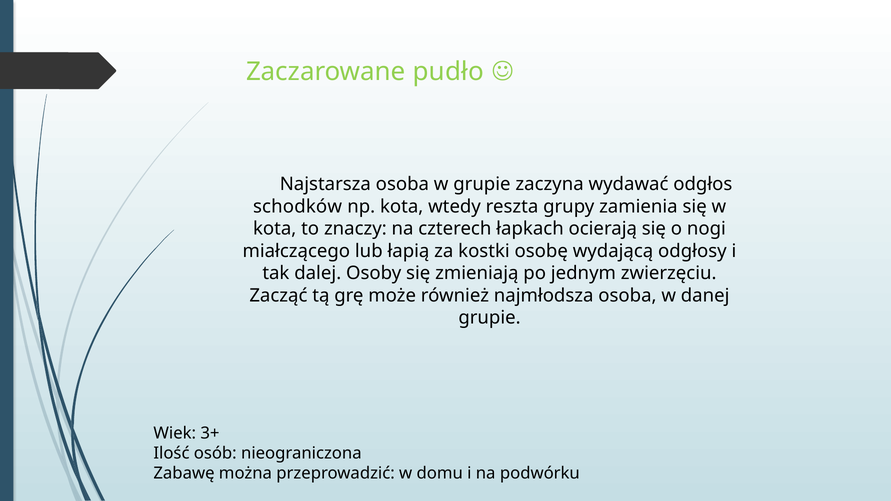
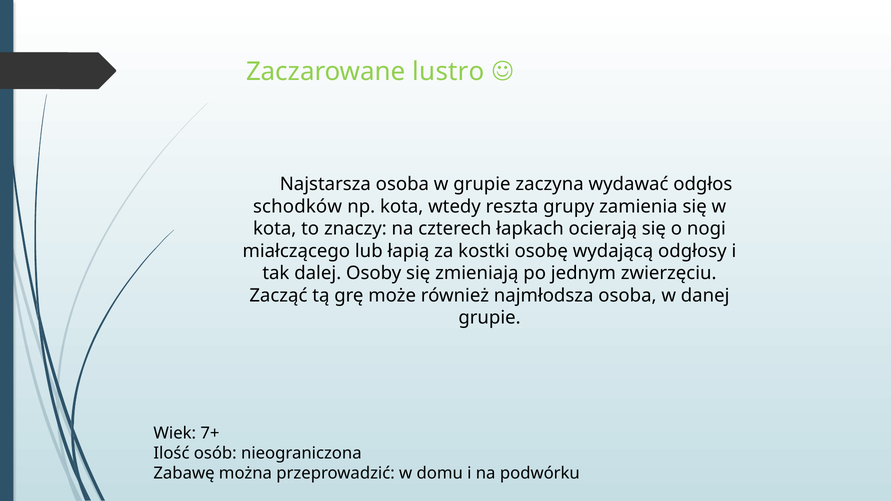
pudło: pudło -> lustro (448, 72)
3+: 3+ -> 7+ (210, 434)
